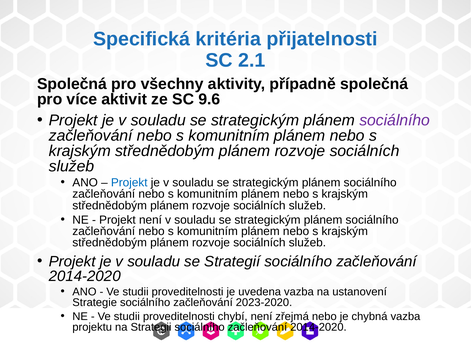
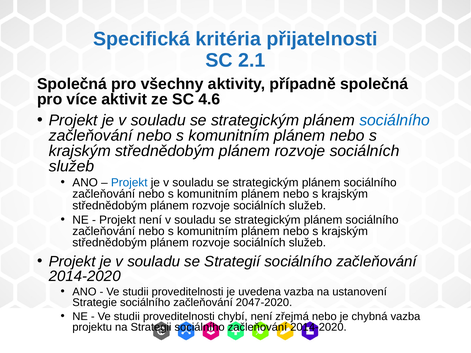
9.6: 9.6 -> 4.6 (209, 99)
sociálního colour: purple -> blue (395, 121)
2023-2020: 2023-2020 -> 2047-2020 (264, 303)
